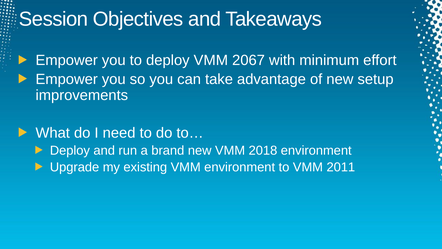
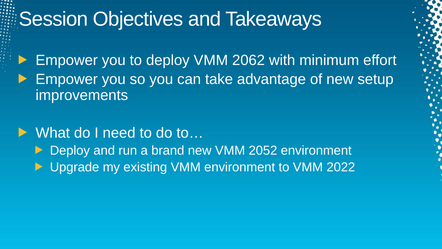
2067: 2067 -> 2062 (249, 60)
2018: 2018 -> 2052 (263, 150)
2011: 2011 -> 2022 (341, 167)
